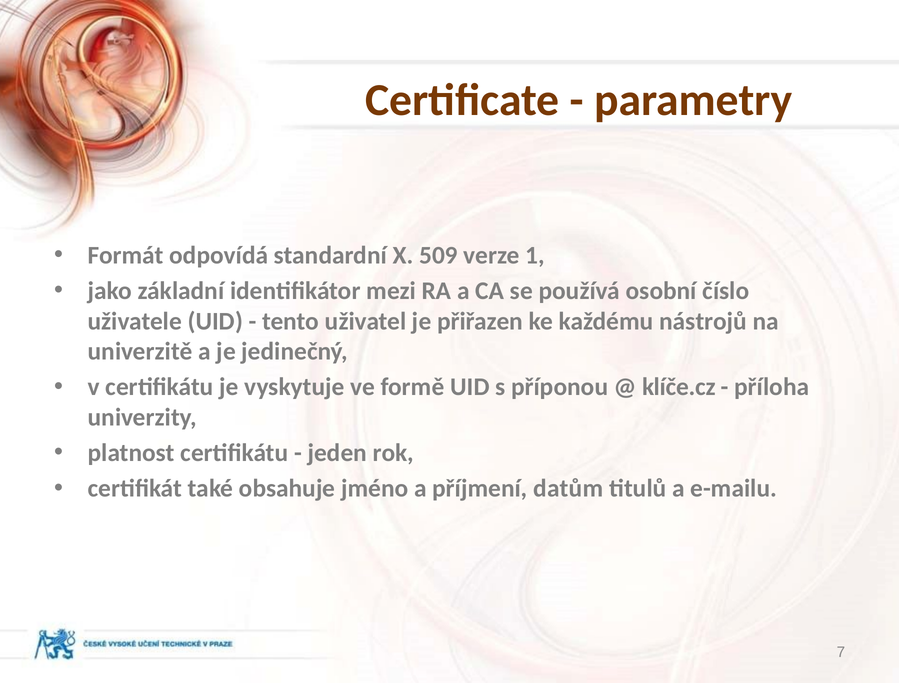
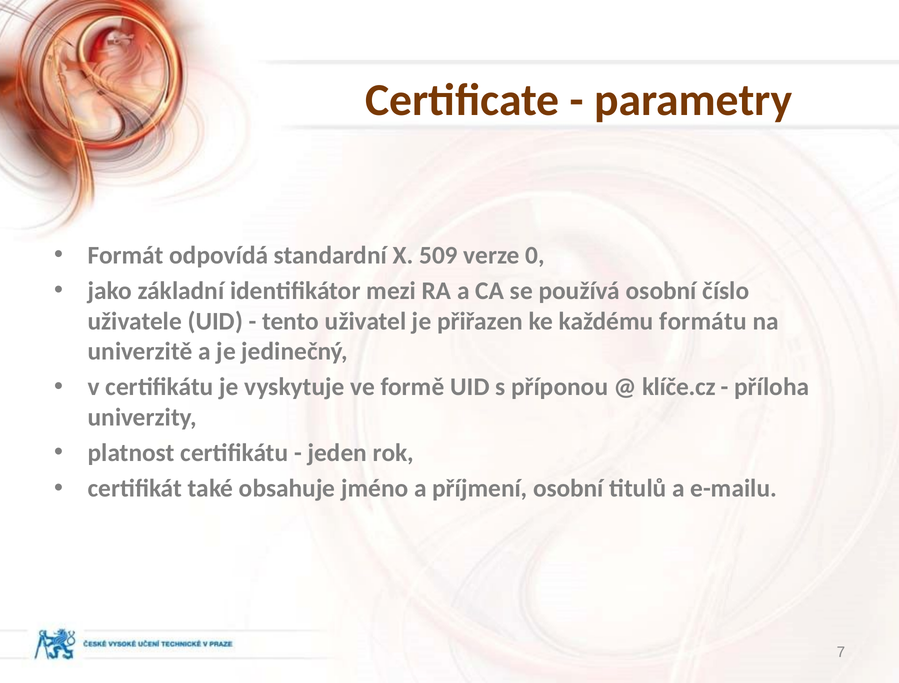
1: 1 -> 0 (535, 255)
nástrojů: nástrojů -> formátu (703, 321)
příjmení datům: datům -> osobní (568, 489)
